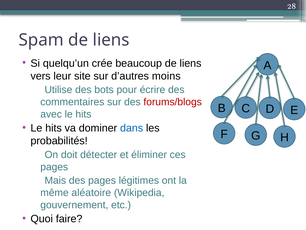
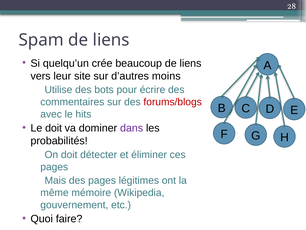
hits: hits -> doit (54, 128)
dans colour: blue -> purple (132, 128)
aléatoire: aléatoire -> mémoire (91, 192)
